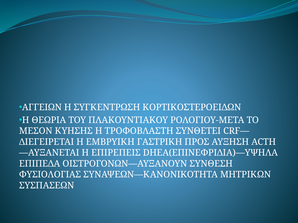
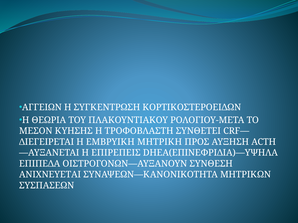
ΓΑΣΤΡΙΚΗ: ΓΑΣΤΡΙΚΗ -> ΜΗΤΡΙΚΗ (160, 142)
ΦΥΣΙΟΛΟΓΙΑΣ: ΦΥΣΙΟΛΟΓΙΑΣ -> ΑΝΙΧΝΕΥΕΤΑΙ (50, 175)
